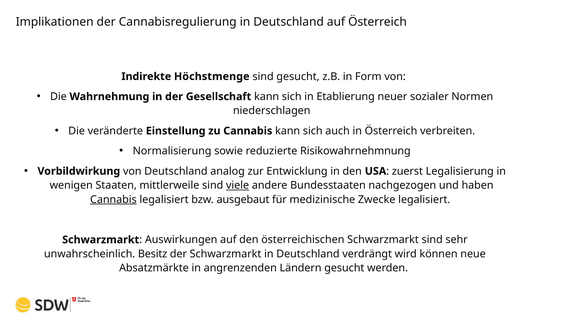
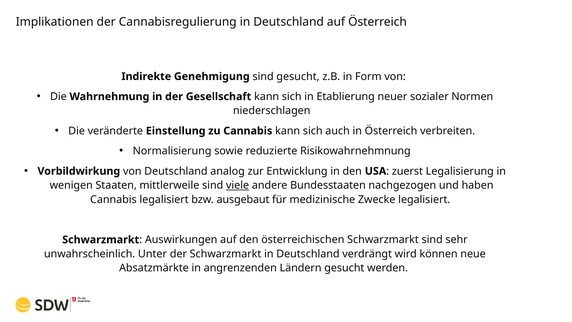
Höchstmenge: Höchstmenge -> Genehmigung (212, 76)
Cannabis underline: present -> none (113, 199)
Besitz: Besitz -> Unter (153, 254)
